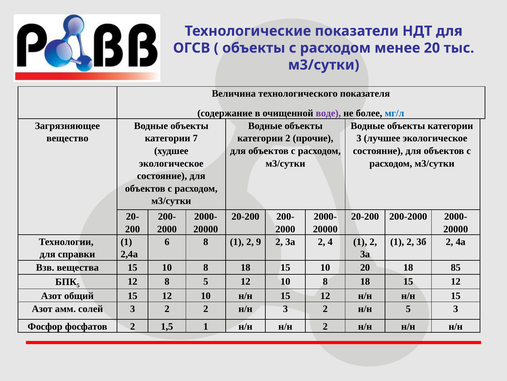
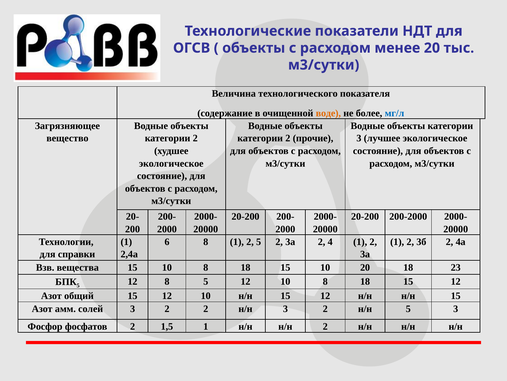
воде colour: purple -> orange (328, 113)
7: 7 -> 2 (195, 138)
2 9: 9 -> 5 (259, 241)
85: 85 -> 23 (456, 267)
